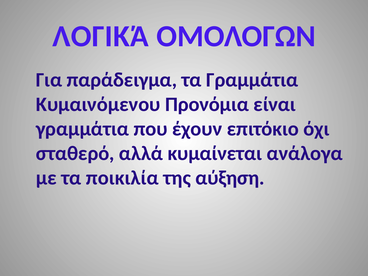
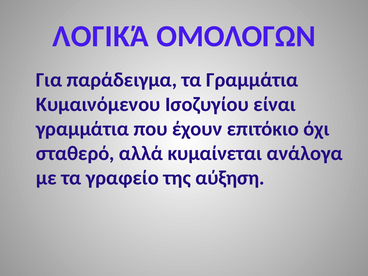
Προνόμια: Προνόμια -> Ισοζυγίου (207, 104)
ποικιλία: ποικιλία -> γραφείο (122, 178)
